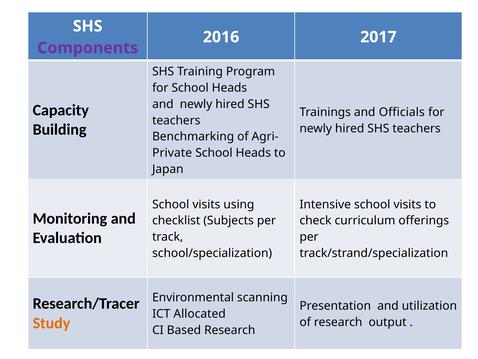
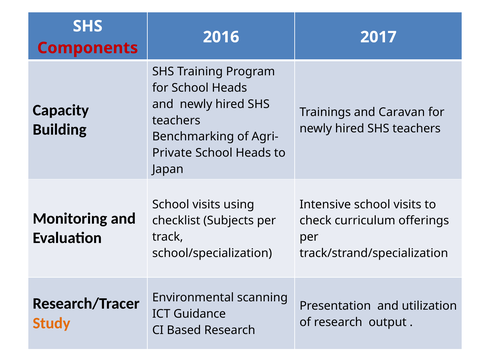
Components colour: purple -> red (88, 48)
Officials: Officials -> Caravan (402, 112)
Allocated: Allocated -> Guidance (200, 313)
